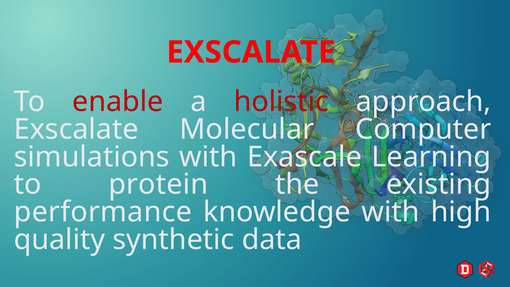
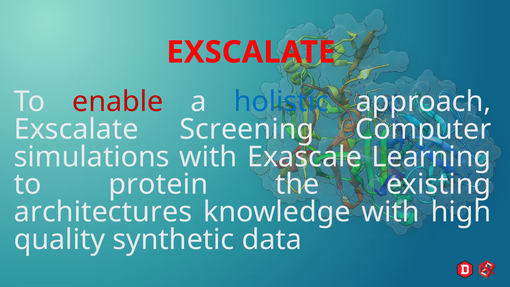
holistic colour: red -> blue (281, 102)
Molecular: Molecular -> Screening (247, 129)
performance: performance -> architectures (103, 212)
